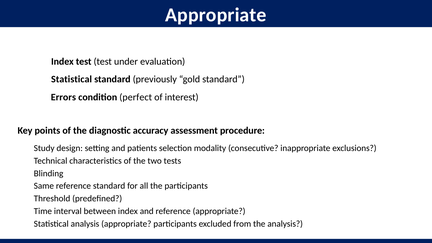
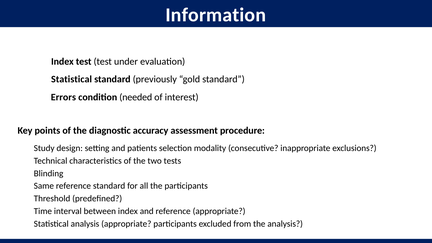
Appropriate: Appropriate -> Information (216, 15)
perfect: perfect -> needed (136, 97)
